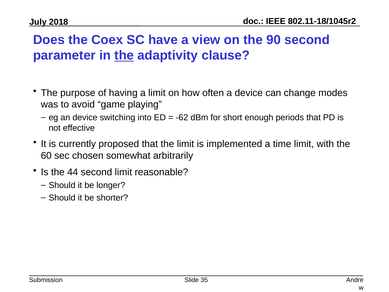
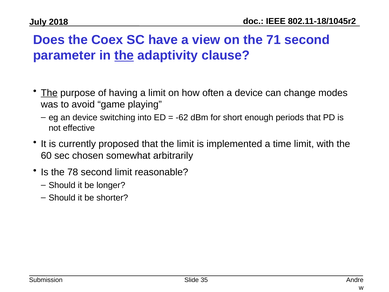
90: 90 -> 71 (274, 40)
The underline: none -> present (49, 93)
44: 44 -> 78 (73, 172)
